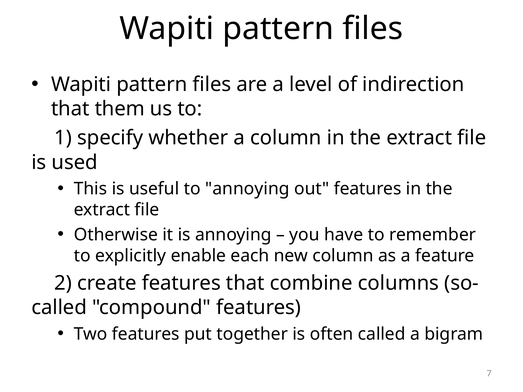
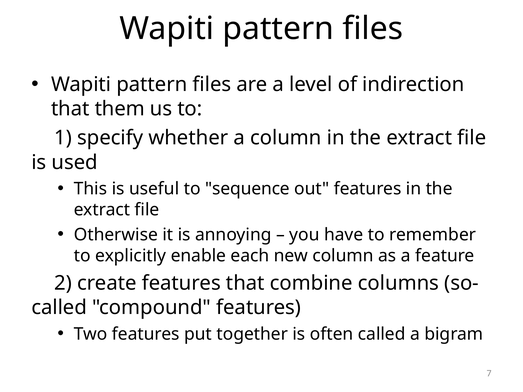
to annoying: annoying -> sequence (247, 189)
